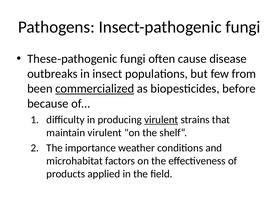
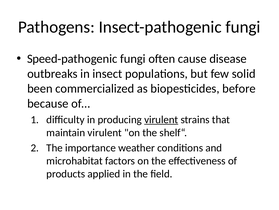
These: These -> Speed (42, 59)
from: from -> solid (244, 73)
commercialized underline: present -> none (95, 88)
